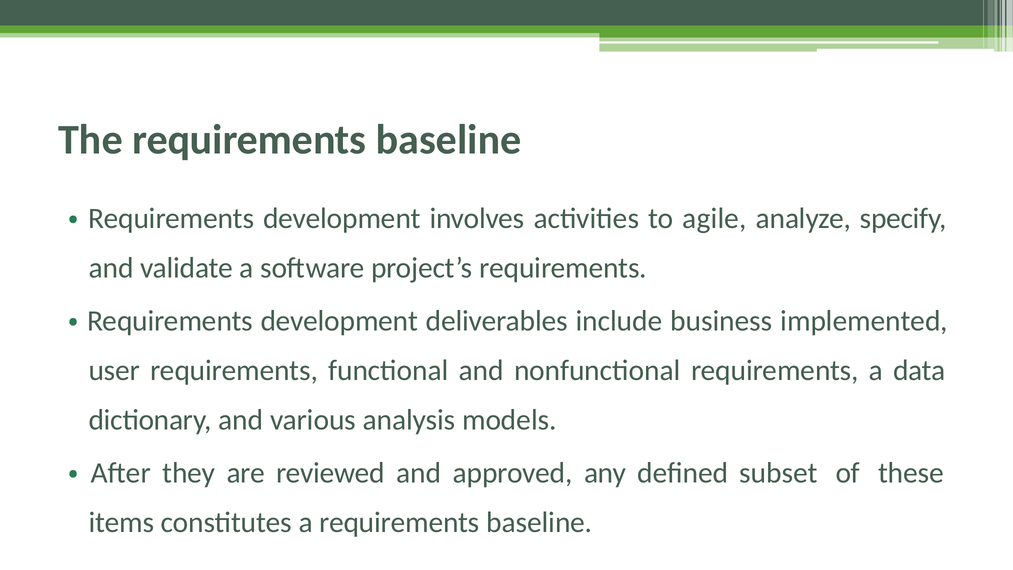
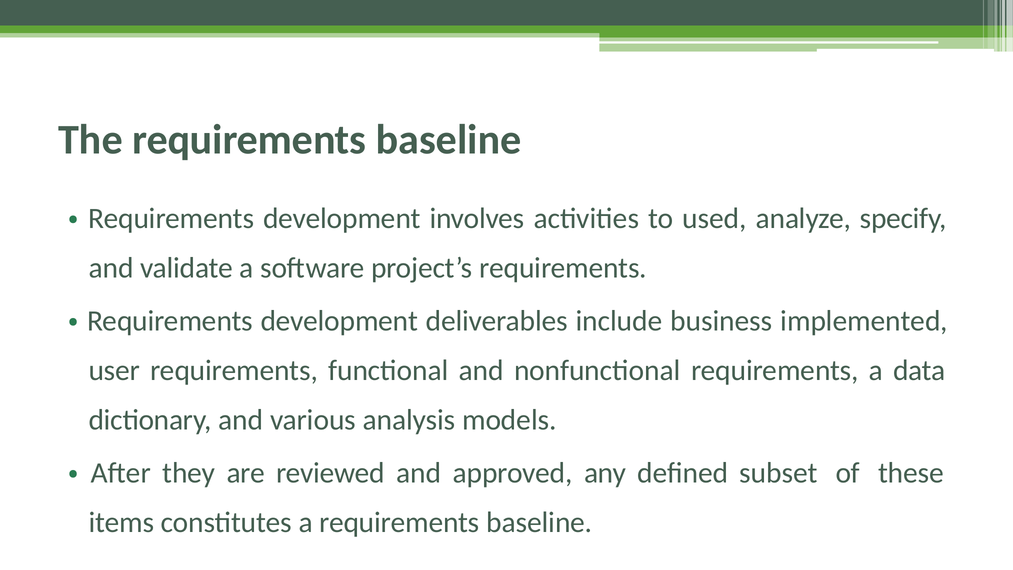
agile: agile -> used (715, 218)
